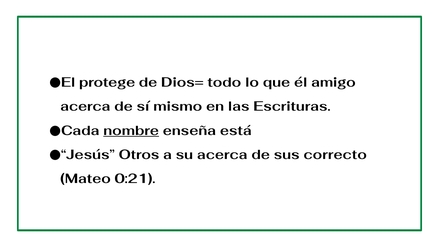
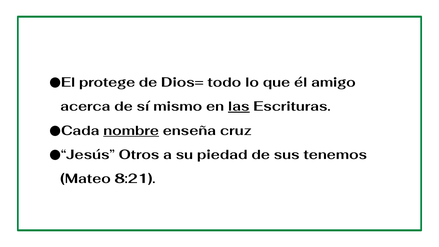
las underline: none -> present (239, 106)
está: está -> cruz (236, 131)
su acerca: acerca -> piedad (222, 155)
correcto: correcto -> tenemos (335, 155)
0:21: 0:21 -> 8:21 (135, 179)
